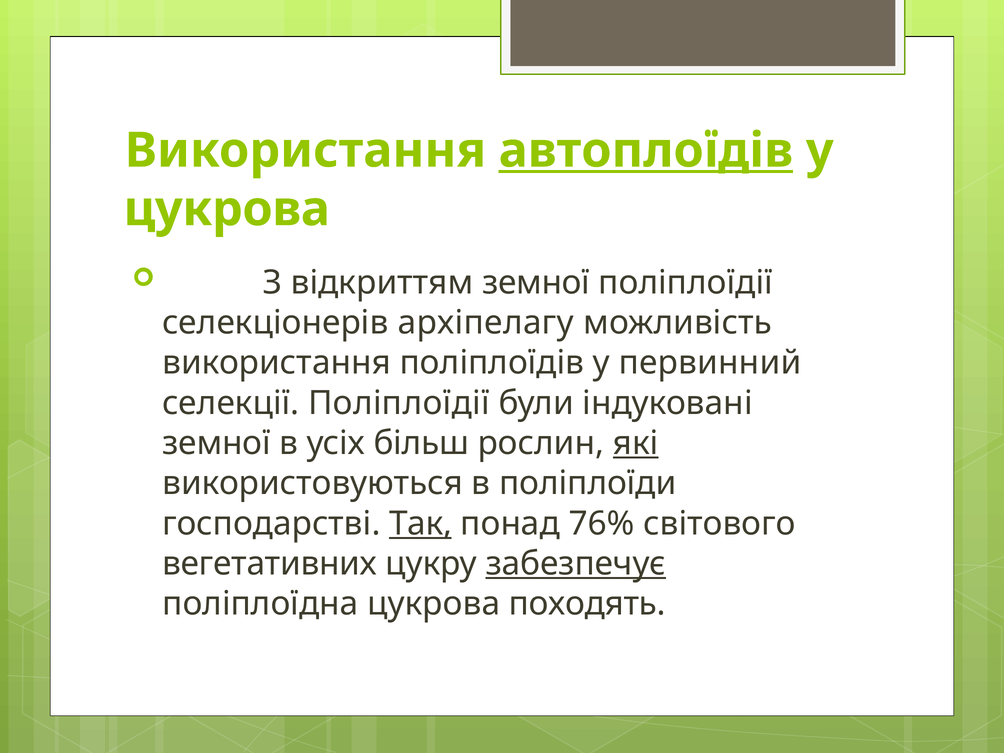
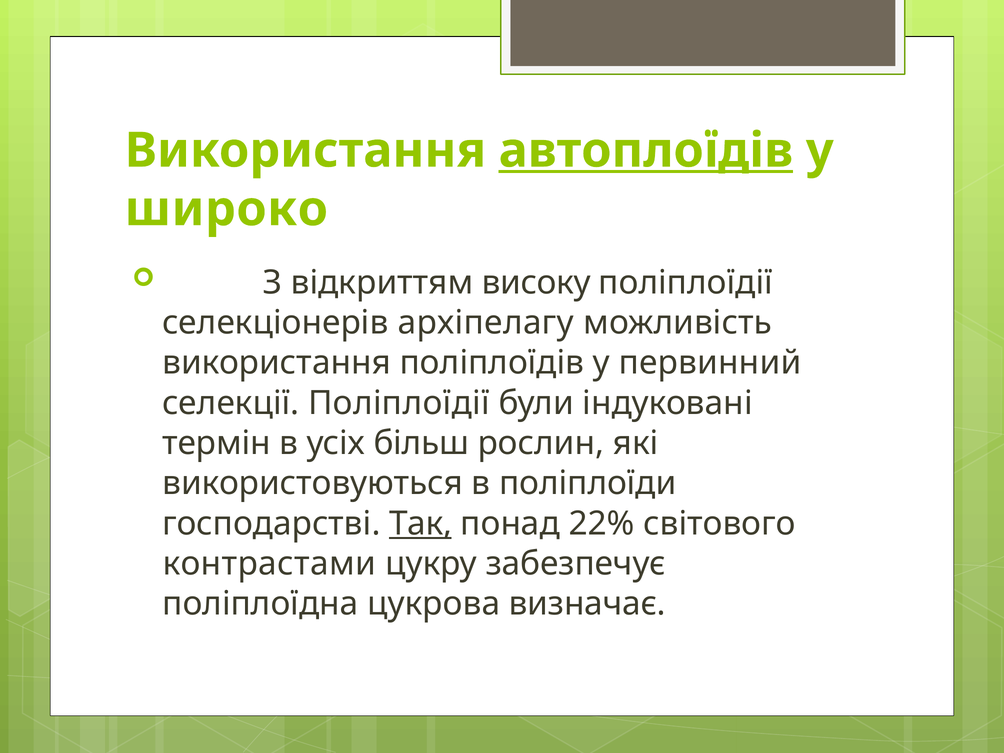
цукрова: цукрова -> широко (226, 209)
відкриттям земної: земної -> високу (536, 283)
земної: земної -> термін (216, 443)
які underline: present -> none (636, 443)
76%: 76% -> 22% (602, 524)
вегетативних: вегетативних -> контрастами (269, 564)
забезпечує underline: present -> none (576, 564)
походять: походять -> визначає (587, 604)
